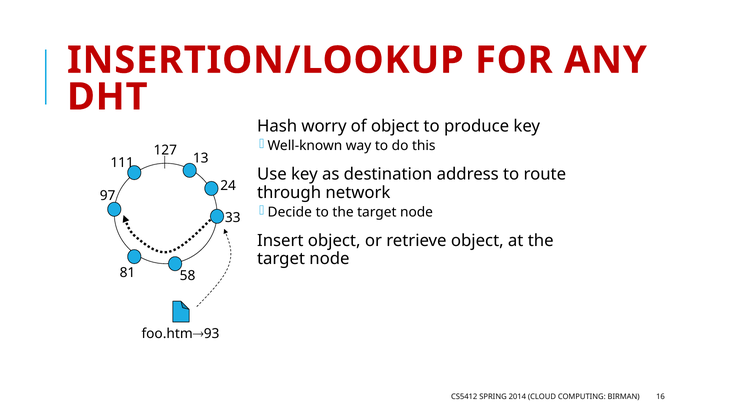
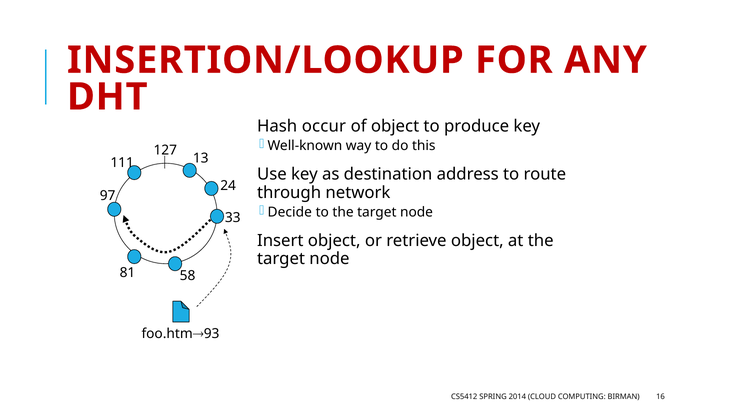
worry: worry -> occur (324, 126)
